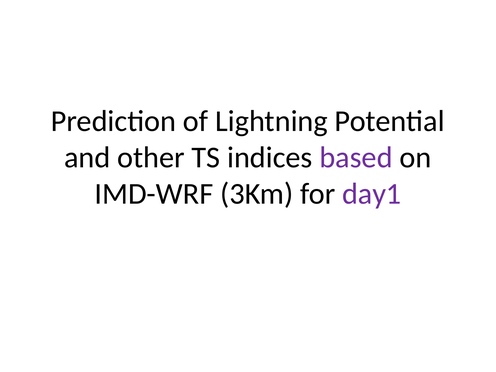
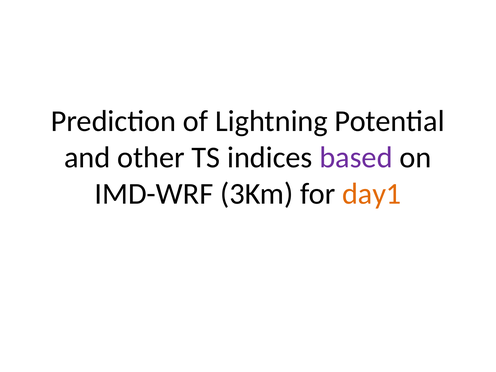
day1 colour: purple -> orange (372, 194)
